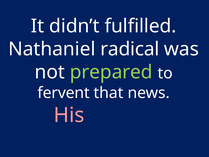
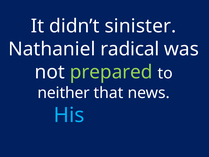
fulfilled: fulfilled -> sinister (140, 26)
fervent: fervent -> neither (64, 93)
His colour: pink -> light blue (69, 115)
